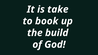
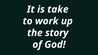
book: book -> work (47, 21)
build: build -> story (57, 33)
